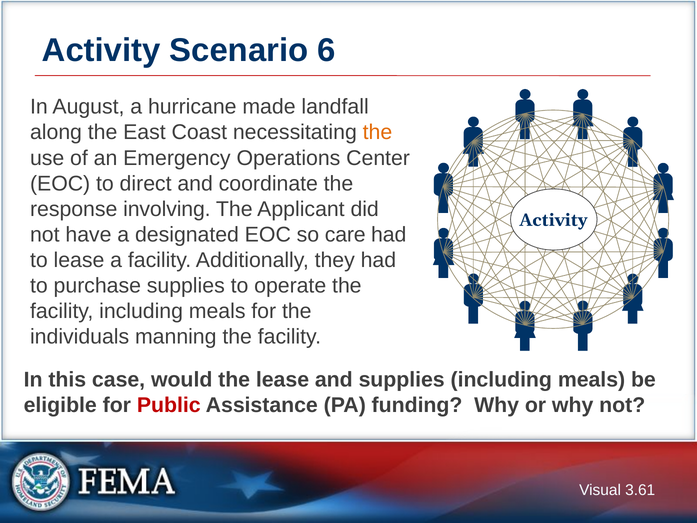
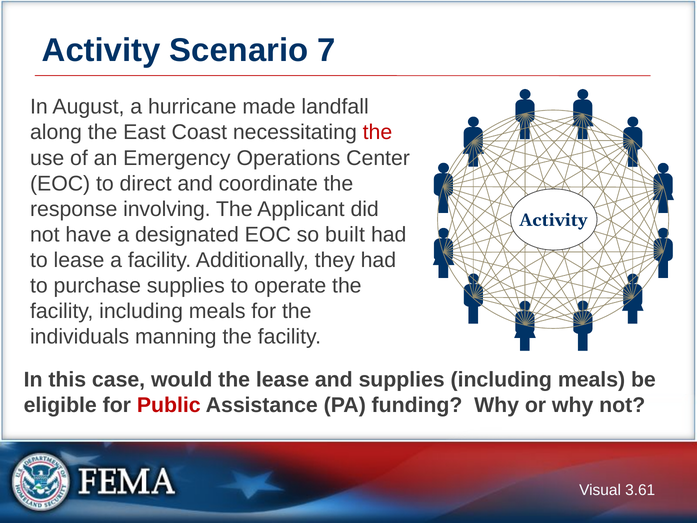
6: 6 -> 7 (326, 50)
the colour: orange -> red (377, 132)
care: care -> built (345, 235)
